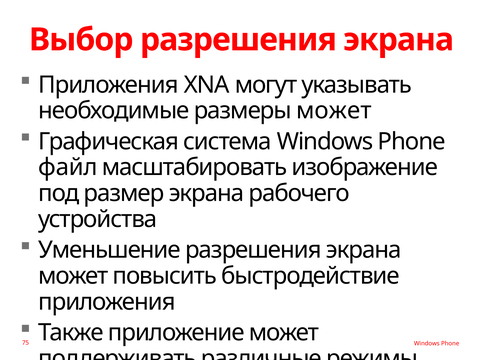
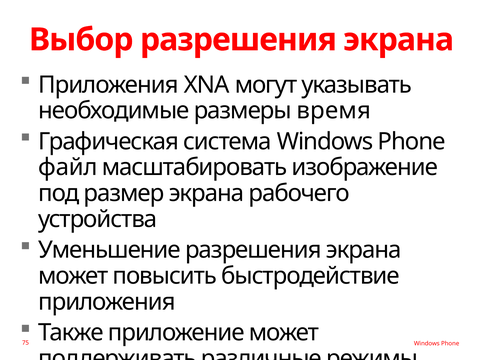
размеры может: может -> время (334, 111)
